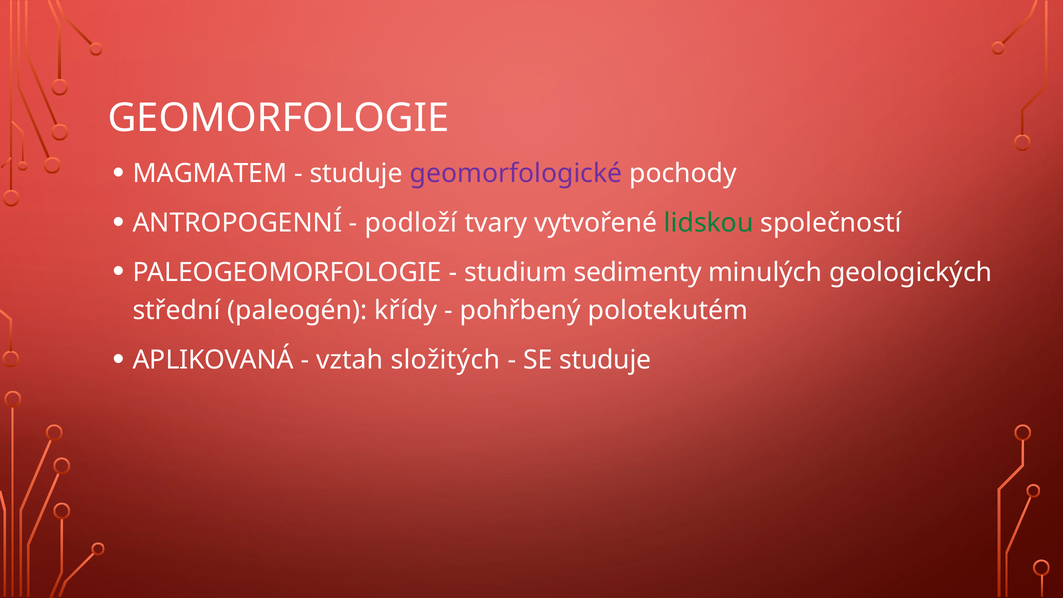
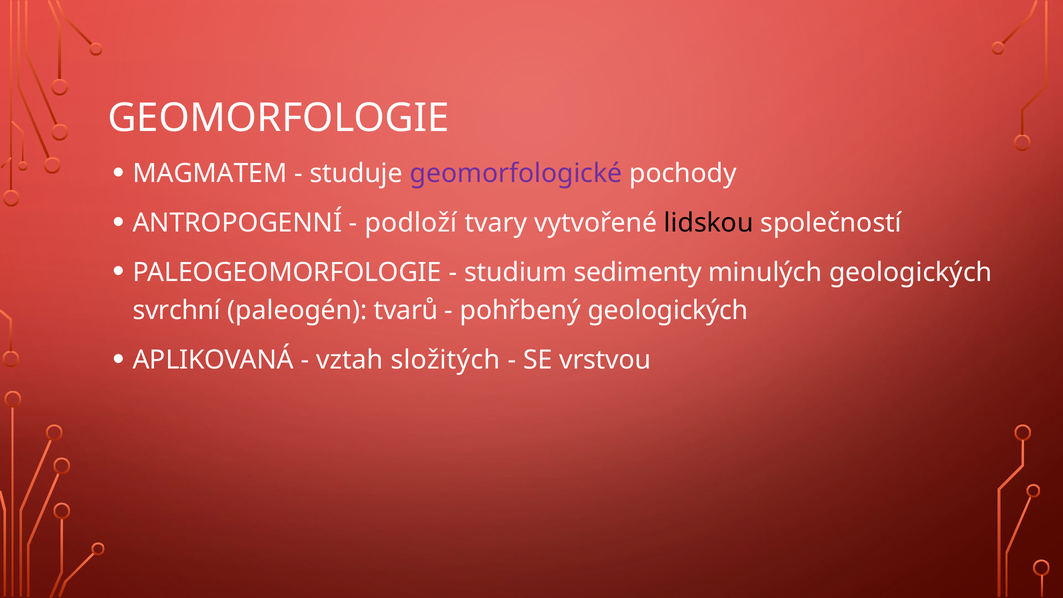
lidskou colour: green -> black (709, 223)
střední: střední -> svrchní (177, 311)
křídy: křídy -> tvarů (406, 311)
pohřbený polotekutém: polotekutém -> geologických (668, 311)
SE studuje: studuje -> vrstvou (605, 360)
